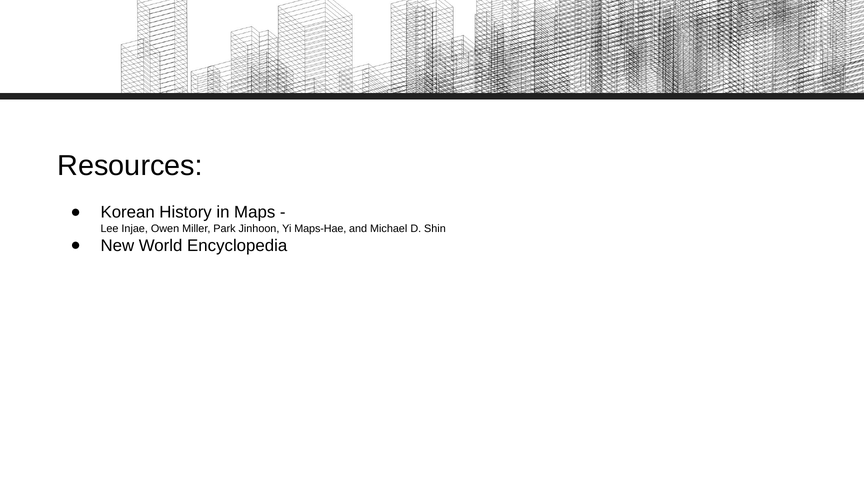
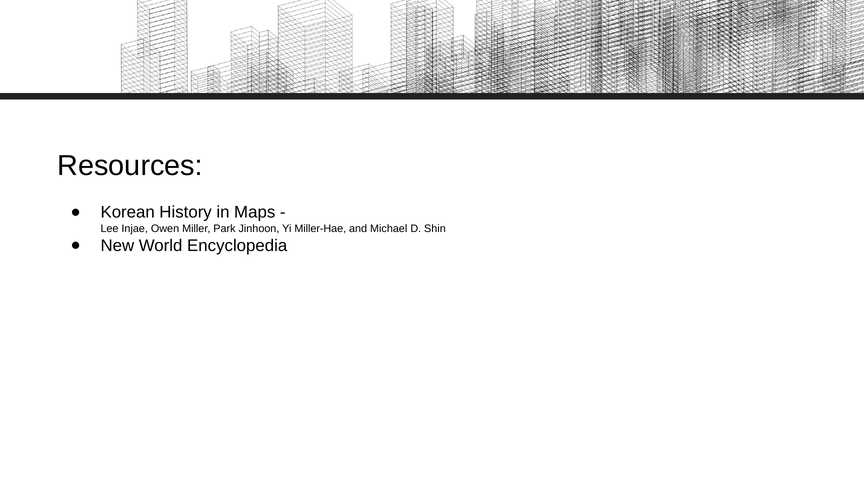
Maps-Hae: Maps-Hae -> Miller-Hae (320, 229)
